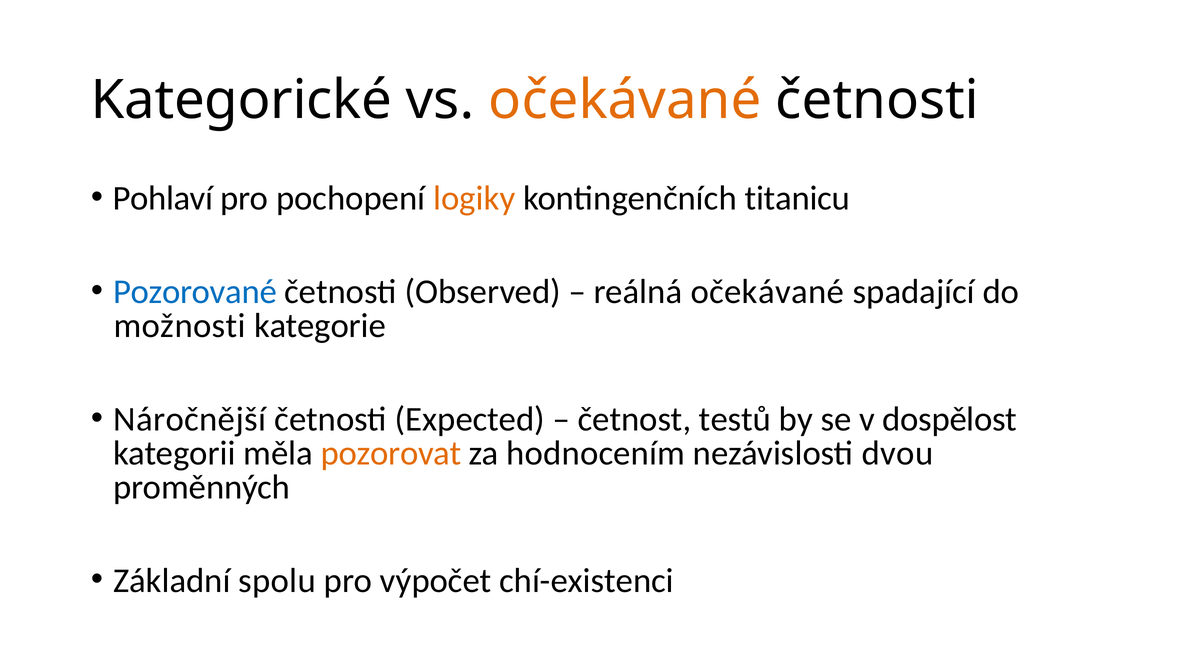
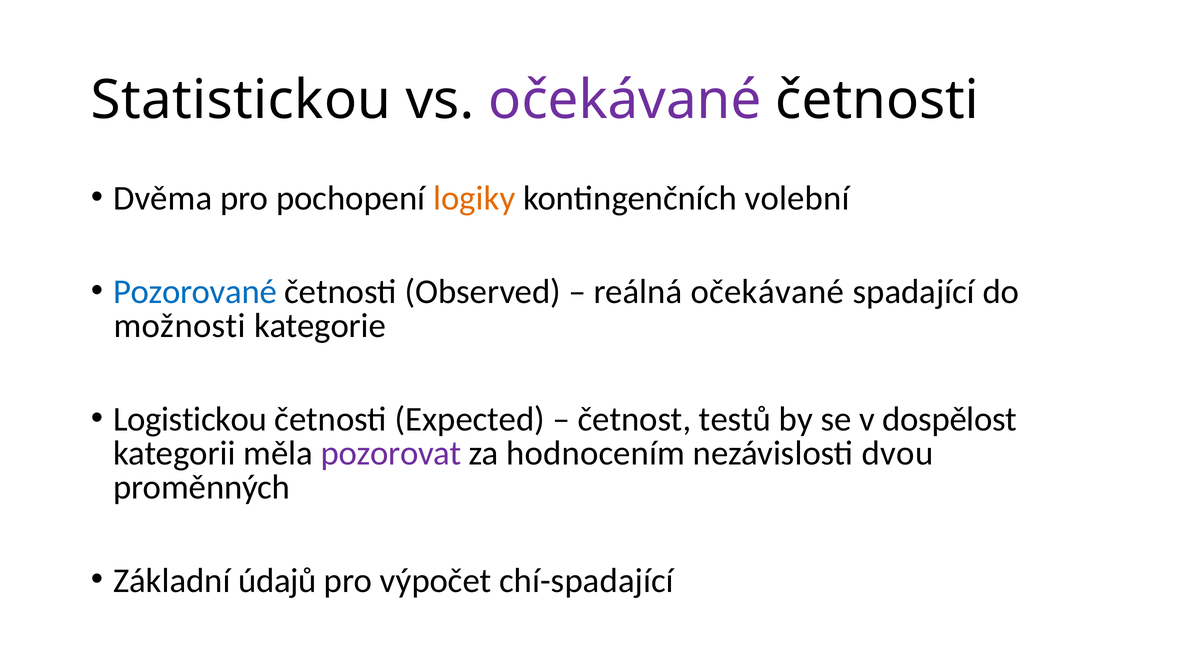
Kategorické: Kategorické -> Statistickou (241, 100)
očekávané colour: orange -> purple (625, 100)
Pohlaví: Pohlaví -> Dvěma (163, 199)
titanicu: titanicu -> volební (797, 199)
Náročnější: Náročnější -> Logistickou (190, 420)
pozorovat colour: orange -> purple (391, 454)
spolu: spolu -> údajů (277, 581)
chí-existenci: chí-existenci -> chí-spadající (587, 581)
